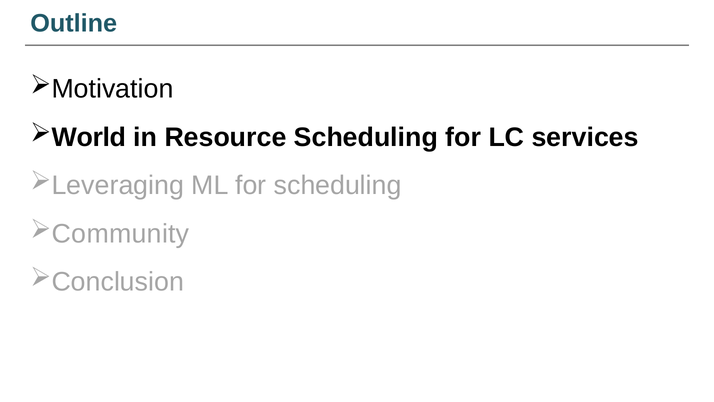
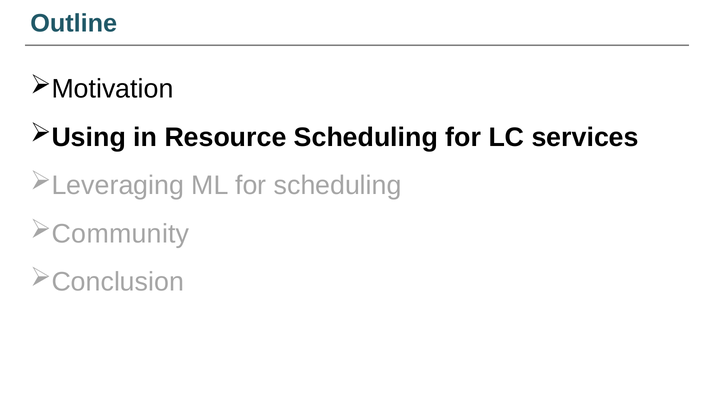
World: World -> Using (89, 137)
